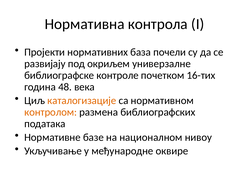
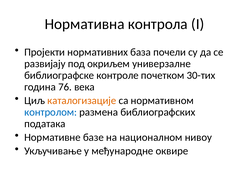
16-тих: 16-тих -> 30-тих (201, 75)
48: 48 -> 76 (65, 87)
контролом colour: orange -> blue (51, 112)
